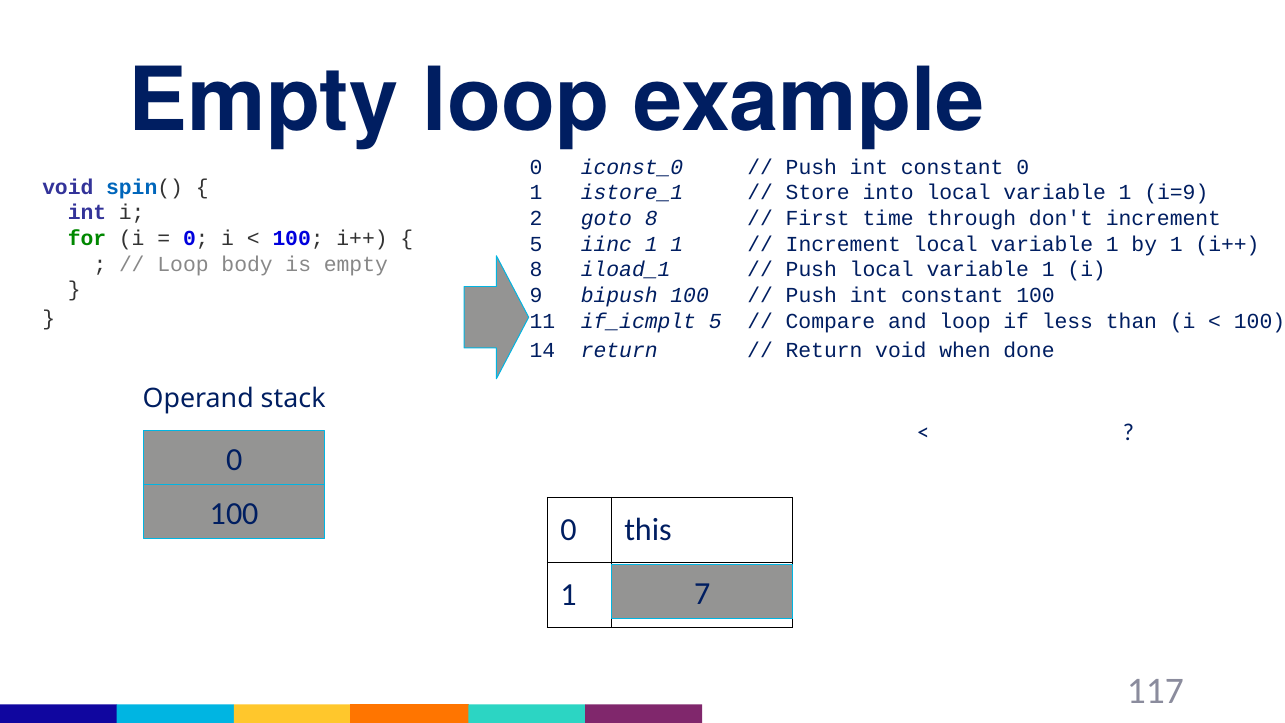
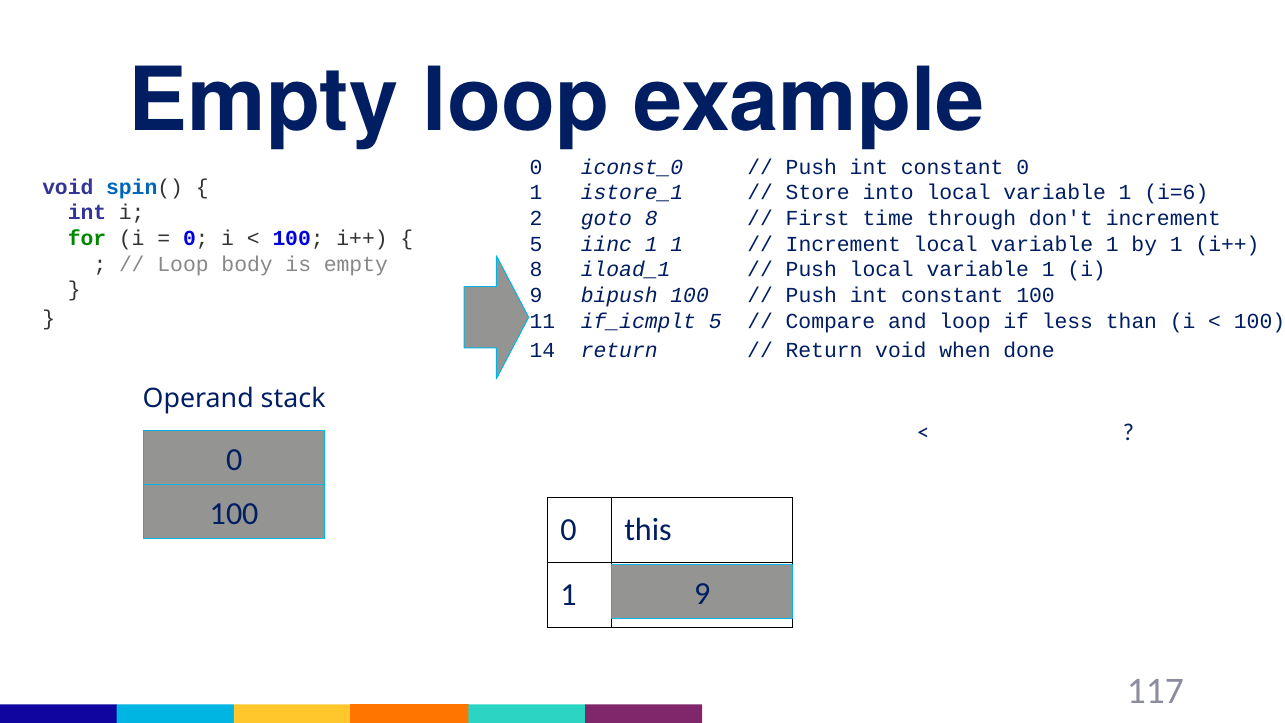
i=9: i=9 -> i=6 (1176, 193)
1 7: 7 -> 9 (702, 594)
